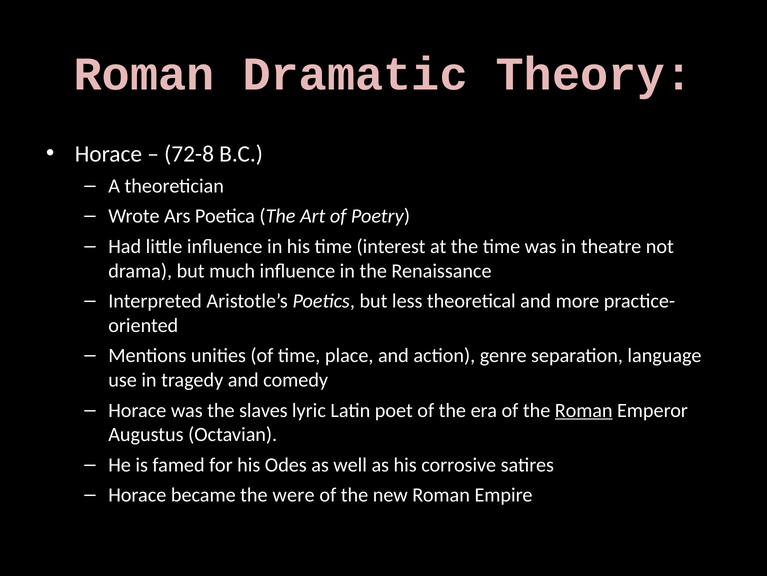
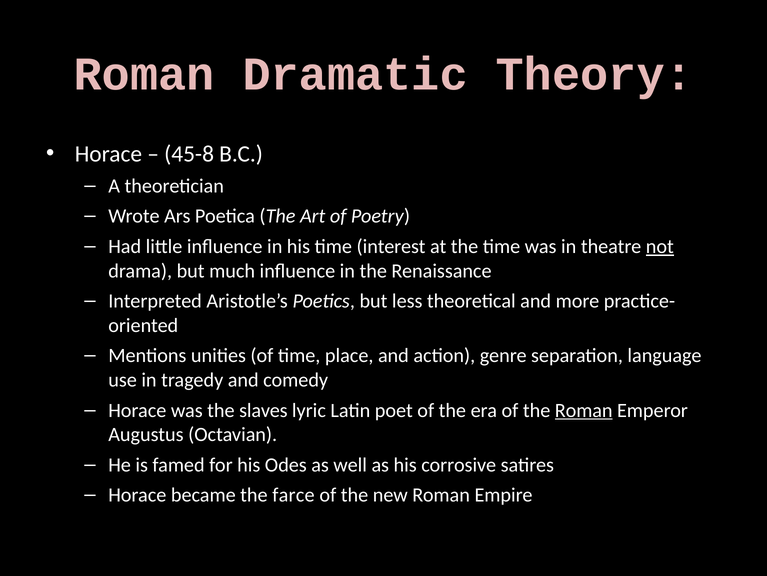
72-8: 72-8 -> 45-8 (189, 154)
not underline: none -> present (660, 246)
were: were -> farce (293, 495)
